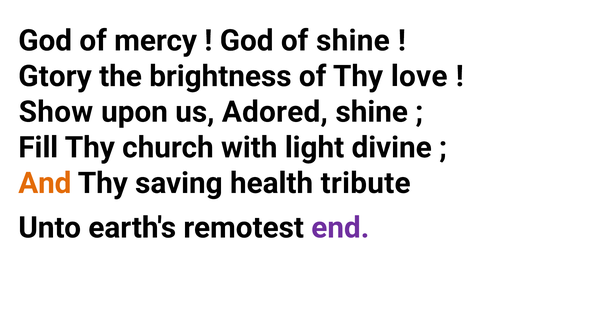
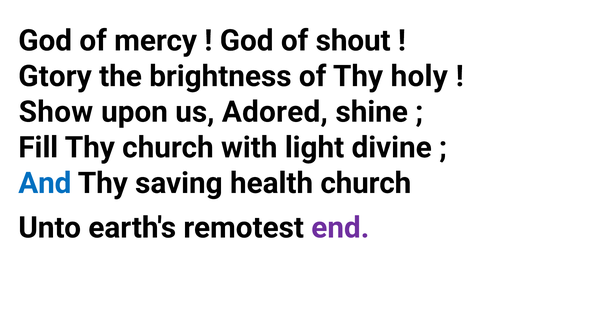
of shine: shine -> shout (353, 41)
love: love -> holy (419, 76)
And colour: orange -> blue (45, 183)
health tribute: tribute -> church (366, 183)
